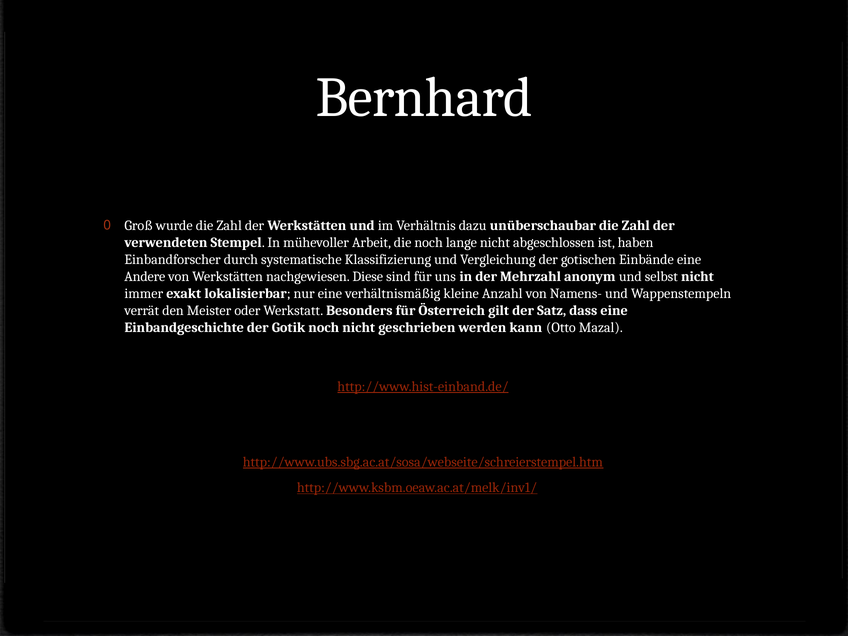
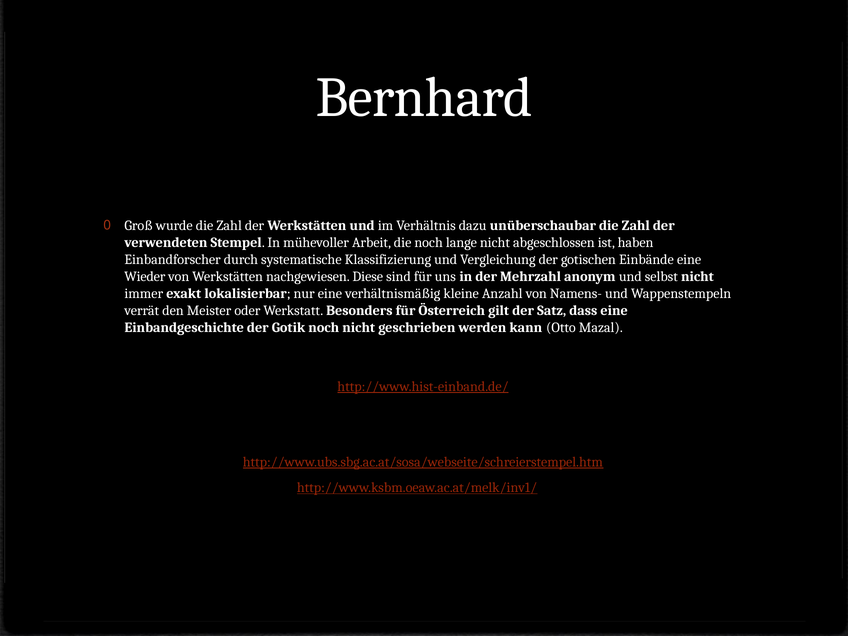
Andere: Andere -> Wieder (145, 276)
